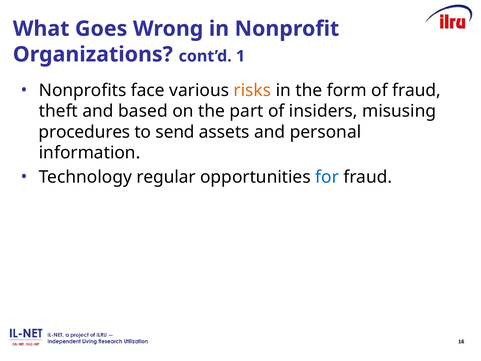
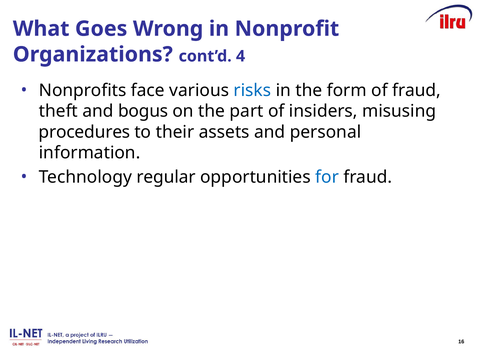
1: 1 -> 4 (241, 56)
risks colour: orange -> blue (252, 90)
based: based -> bogus (143, 111)
send: send -> their (175, 132)
